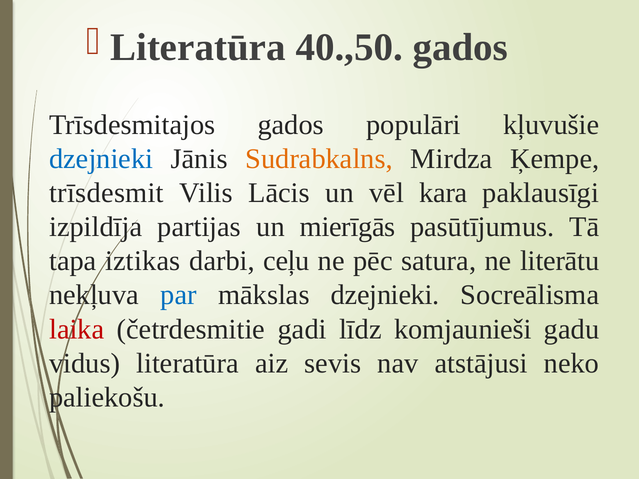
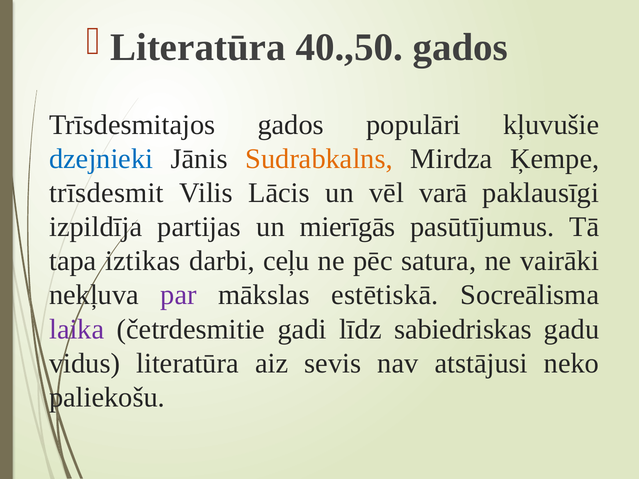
kara: kara -> varā (443, 193)
literātu: literātu -> vairāki (560, 261)
par colour: blue -> purple (179, 295)
mākslas dzejnieki: dzejnieki -> estētiskā (385, 295)
laika colour: red -> purple (77, 329)
komjaunieši: komjaunieši -> sabiedriskas (463, 329)
